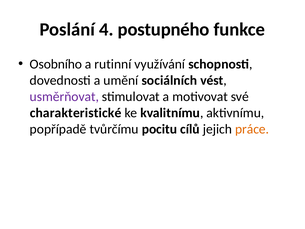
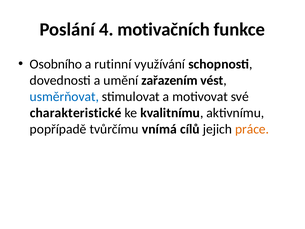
postupného: postupného -> motivačních (164, 30)
sociálních: sociálních -> zařazením (169, 80)
usměrňovat colour: purple -> blue (64, 97)
pocitu: pocitu -> vnímá (159, 129)
